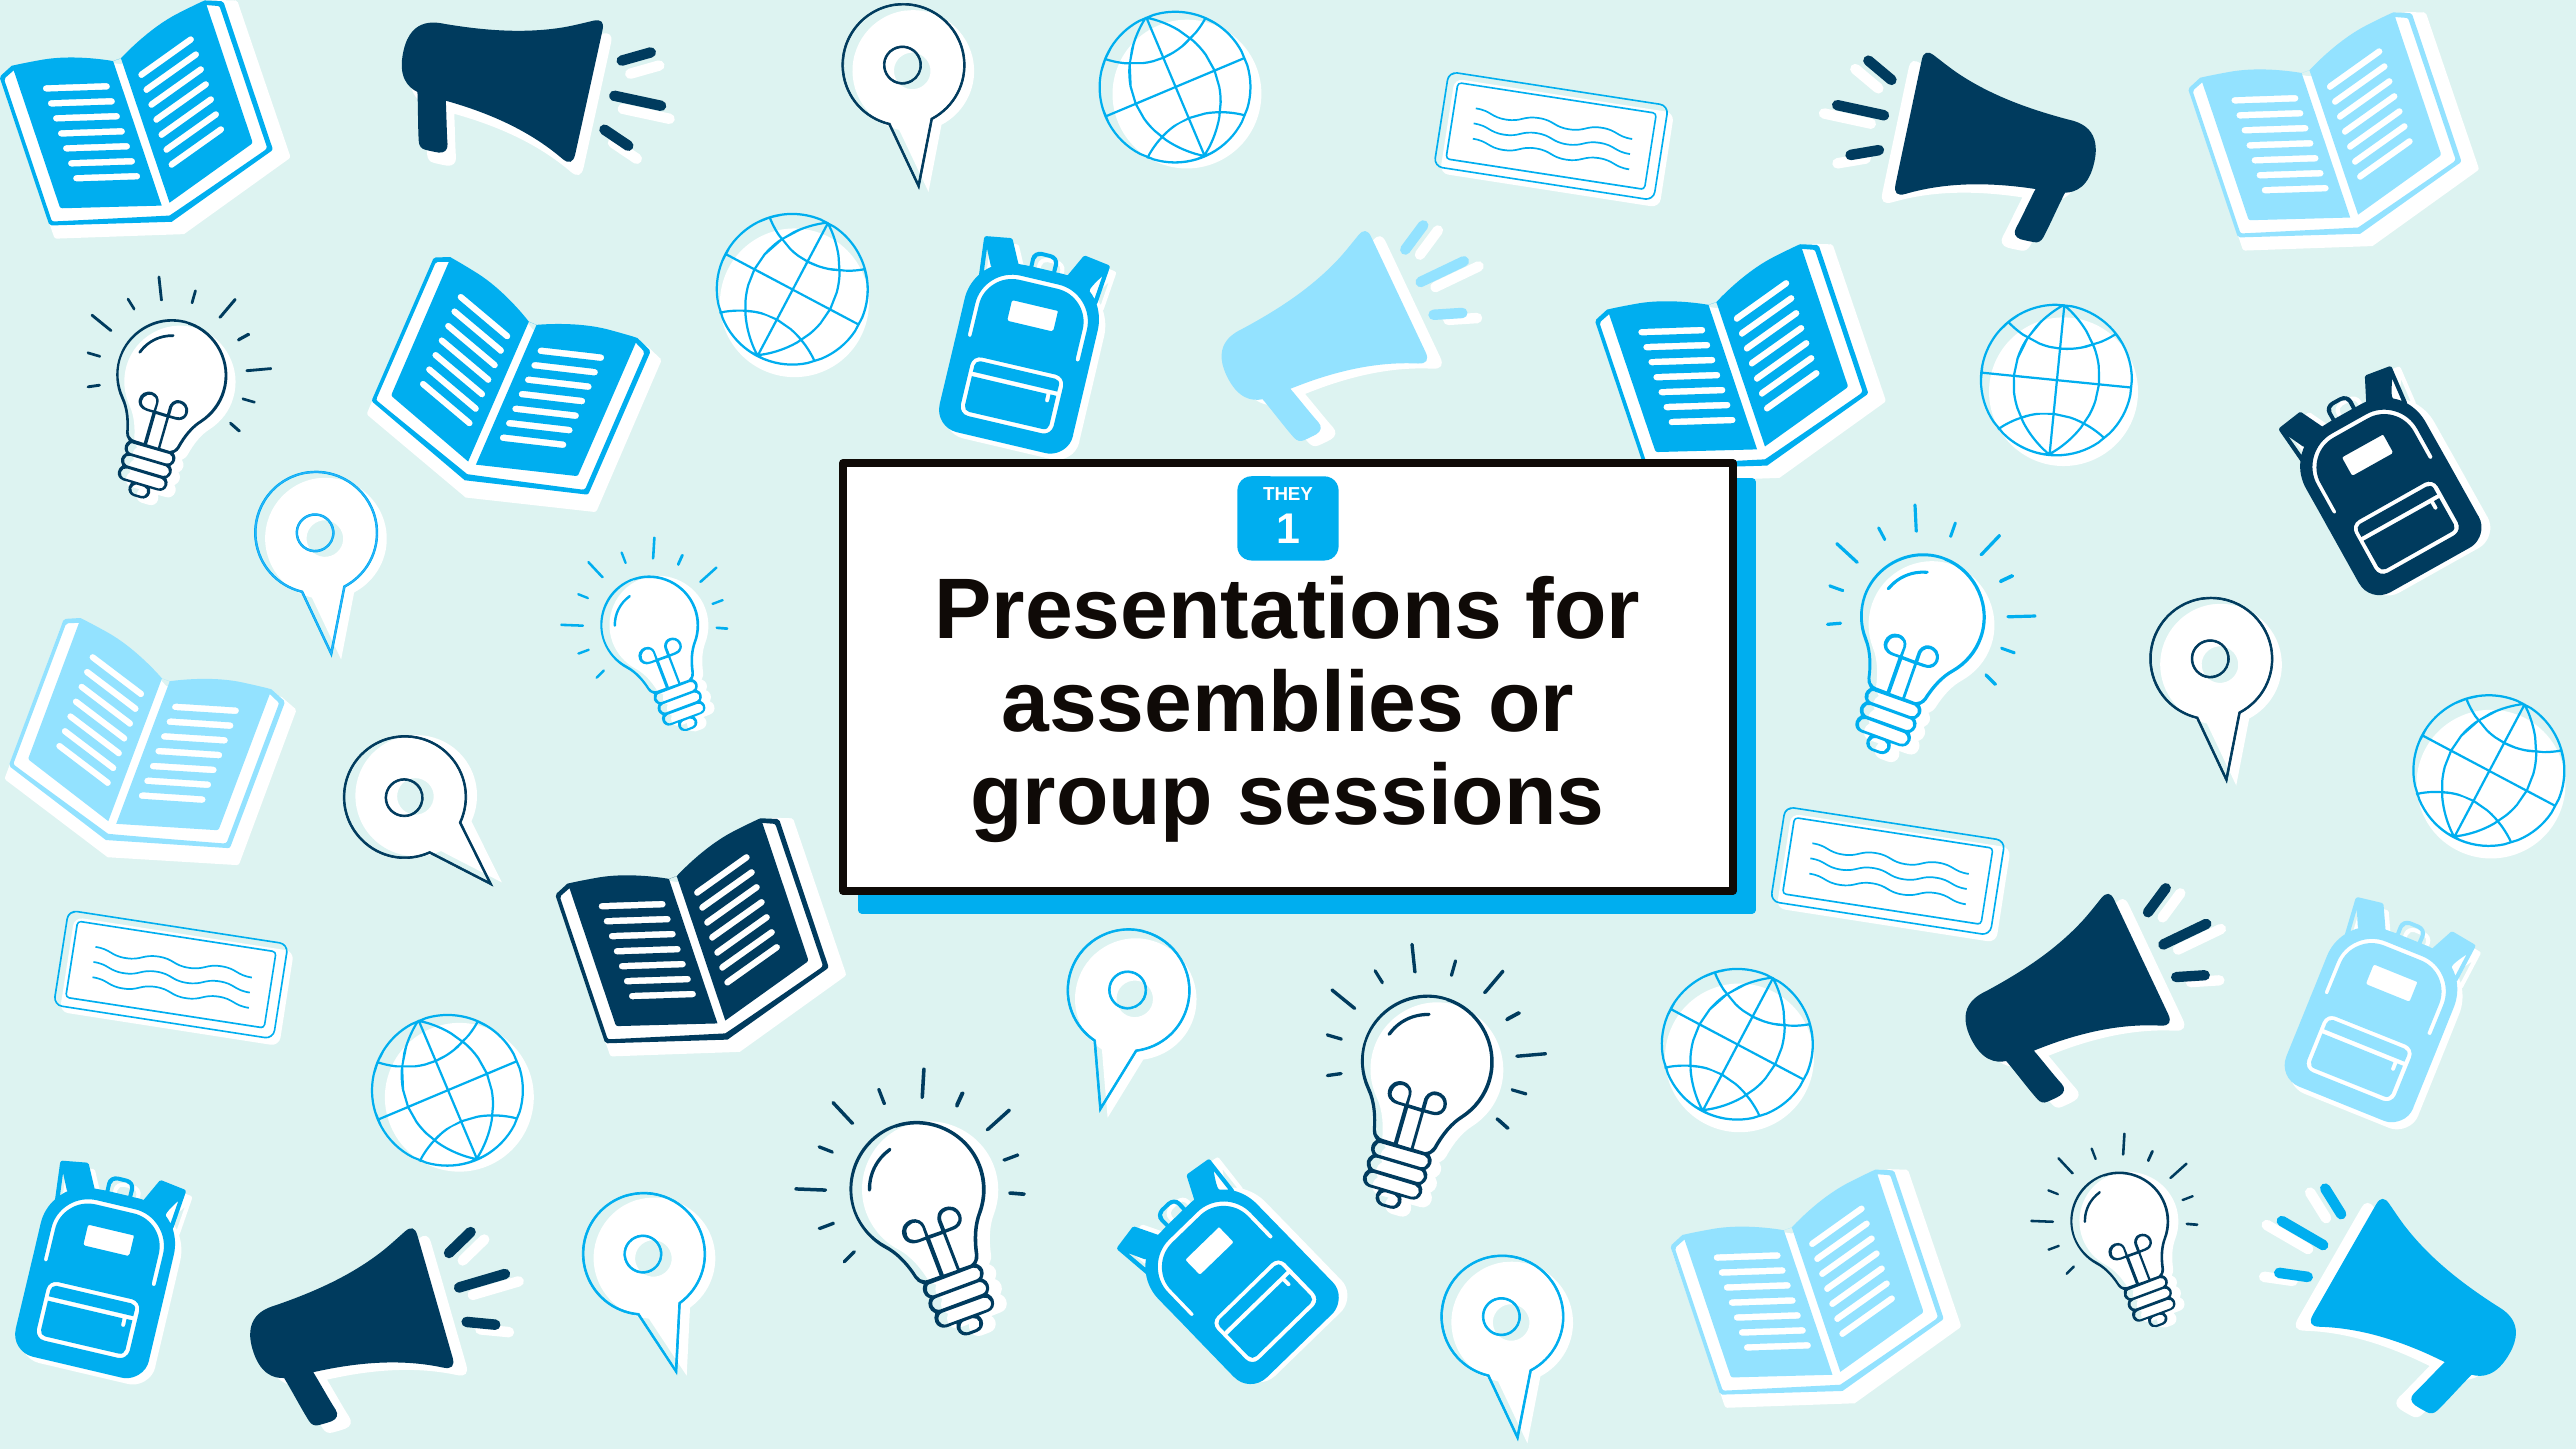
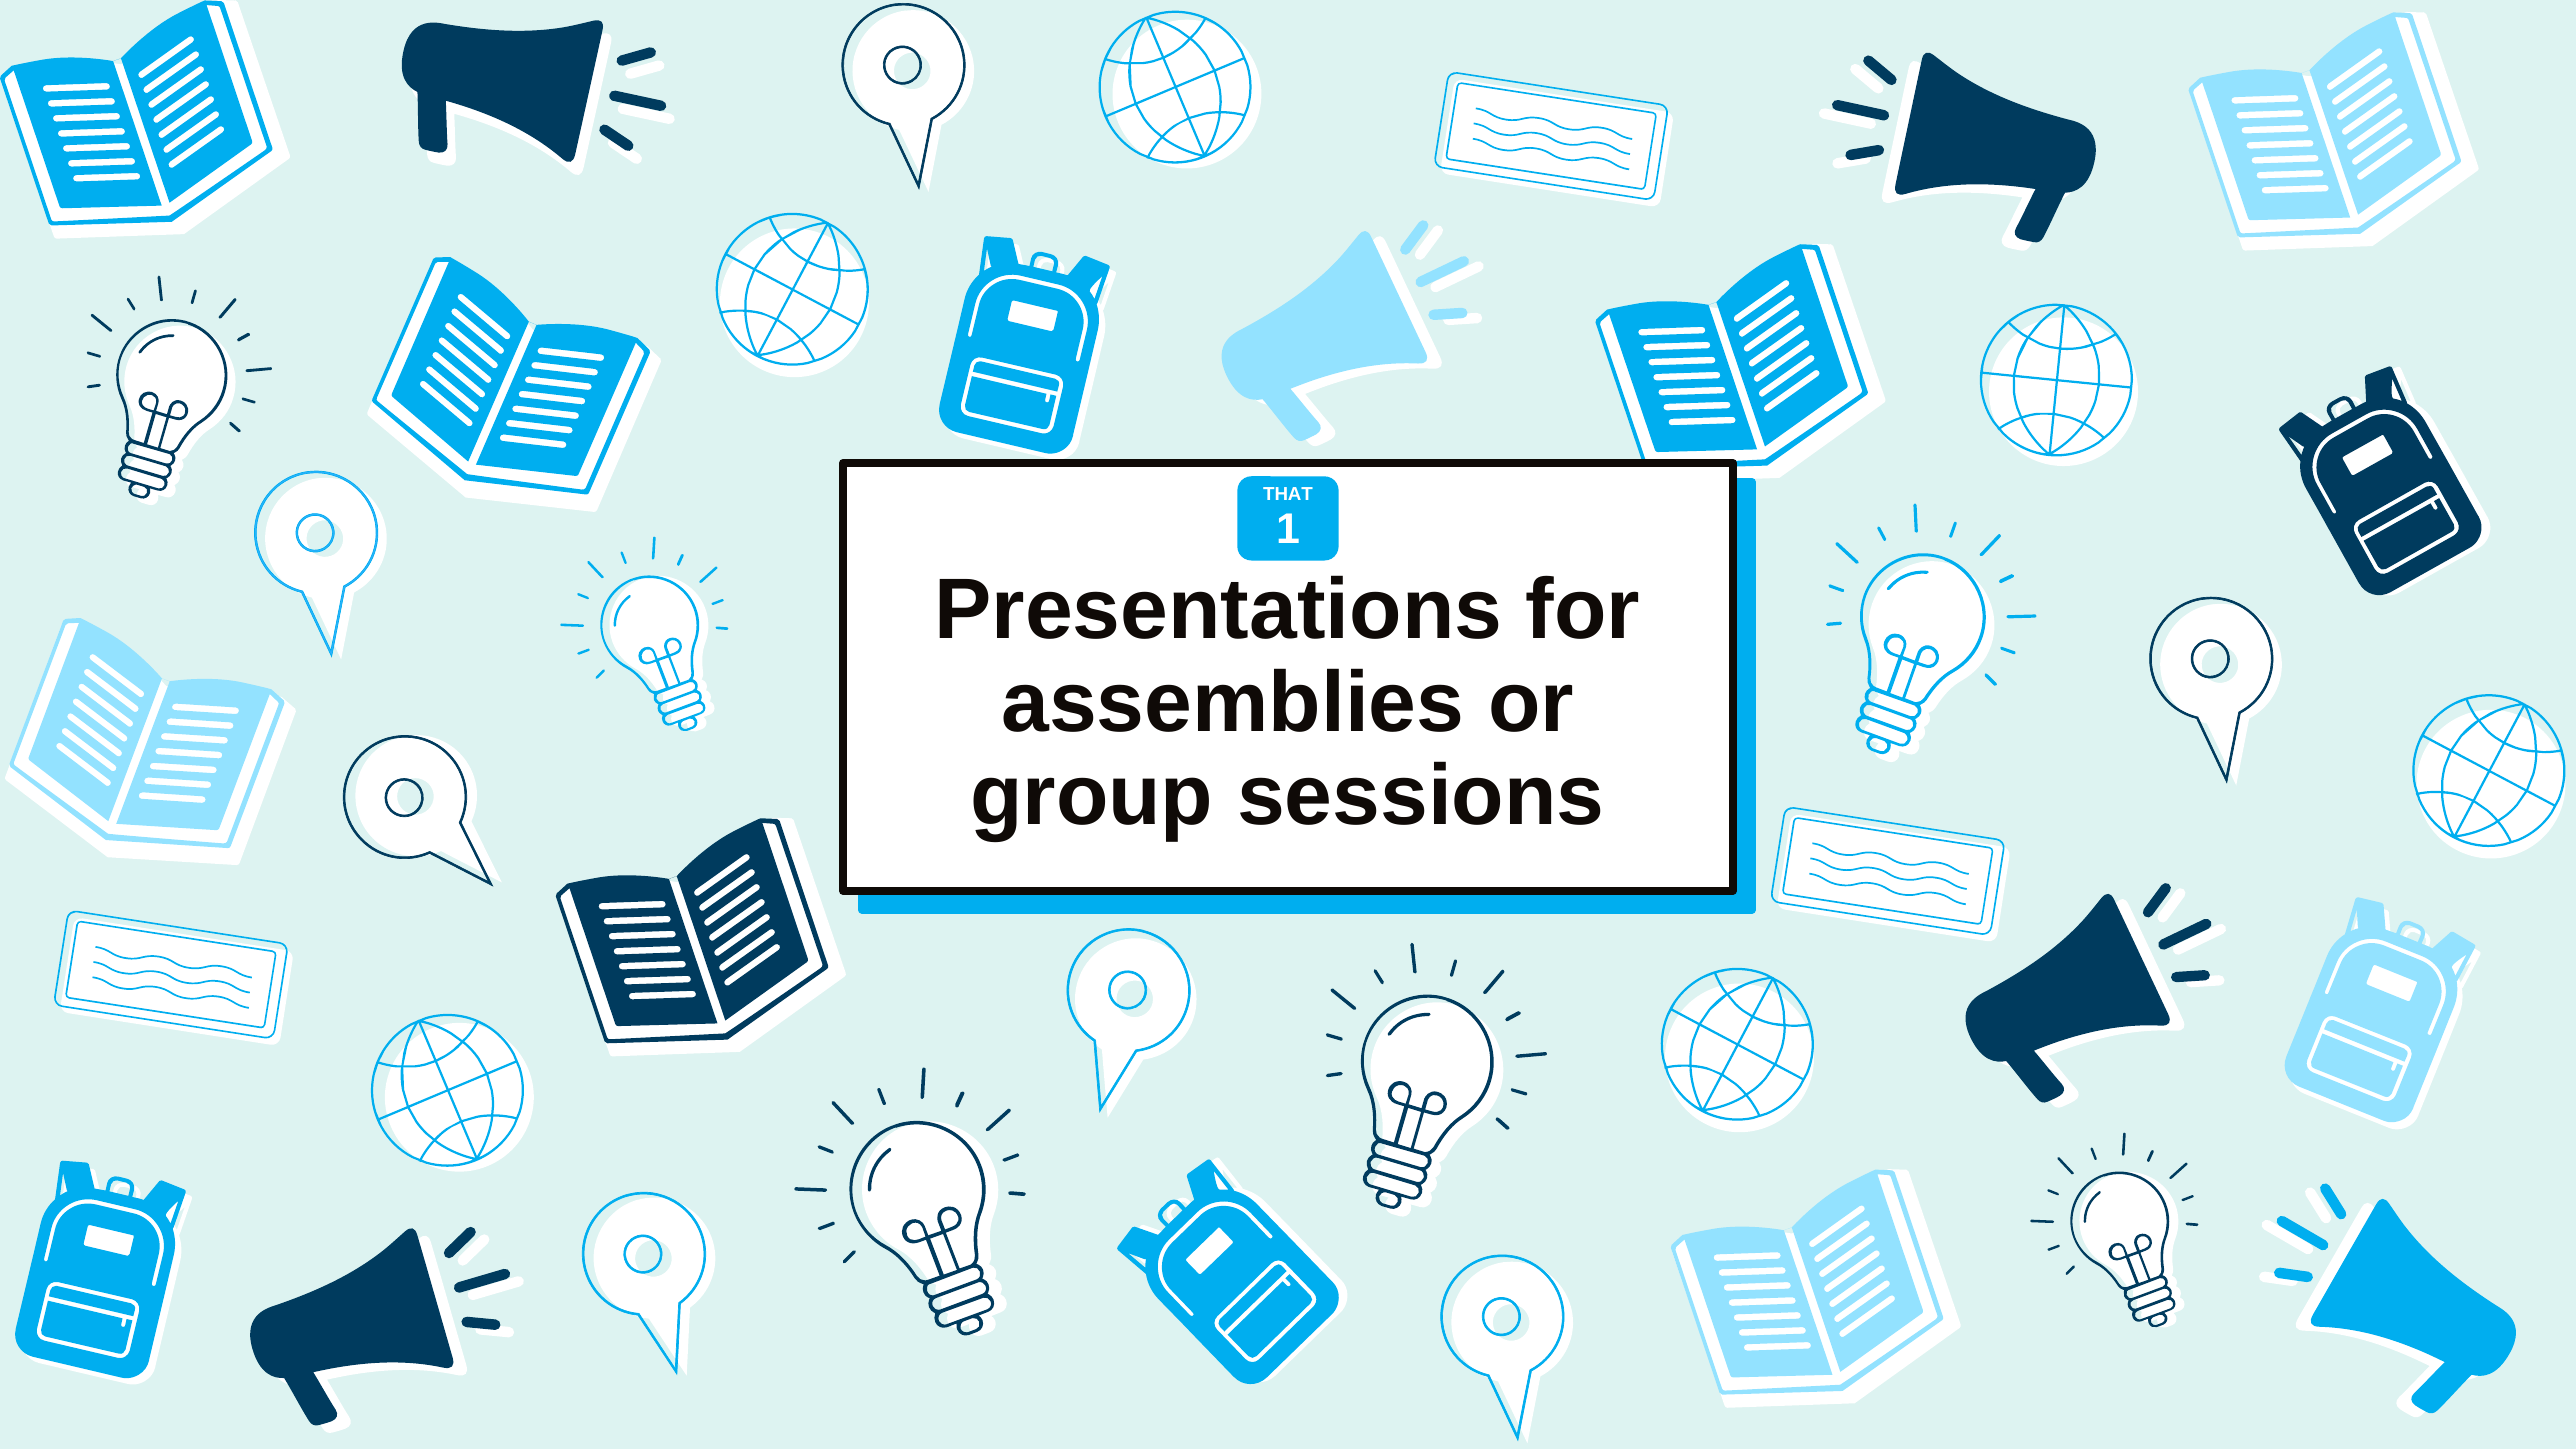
THEY: THEY -> THAT (1288, 494)
